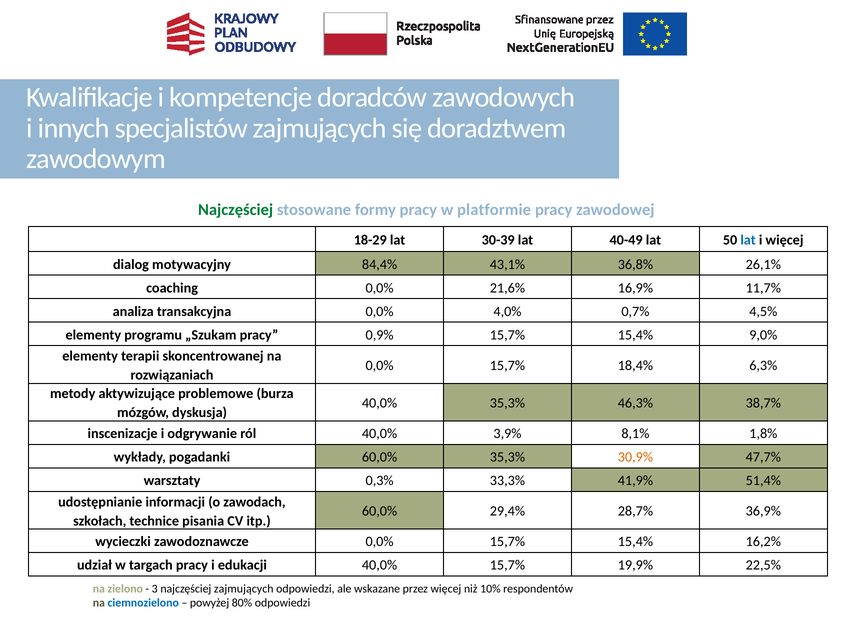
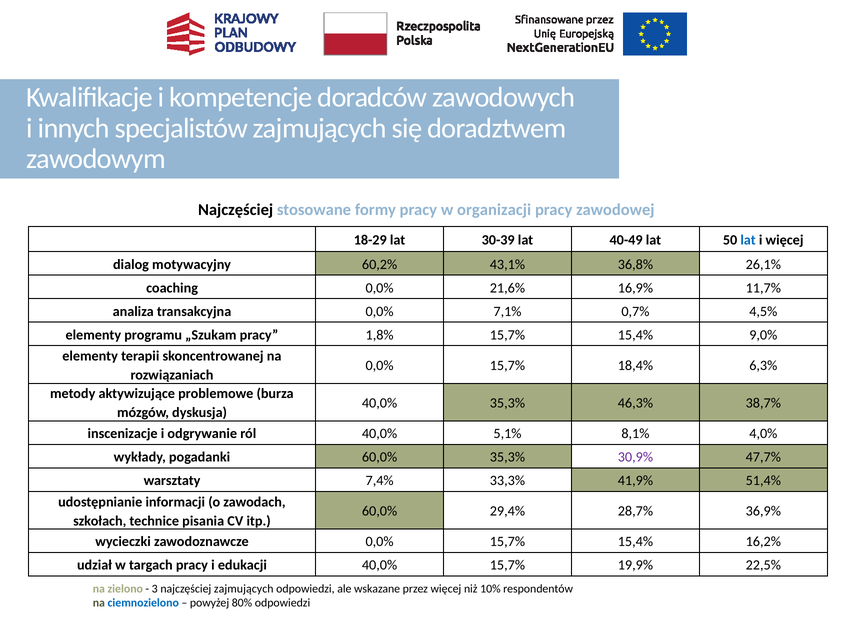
Najczęściej colour: green -> black (236, 210)
platformie: platformie -> organizacji (494, 210)
84,4%: 84,4% -> 60,2% (380, 264)
4,0%: 4,0% -> 7,1% (508, 311)
0,9%: 0,9% -> 1,8% (380, 335)
3,9%: 3,9% -> 5,1% (508, 433)
1,8%: 1,8% -> 4,0% (763, 433)
30,9% colour: orange -> purple (635, 457)
0,3%: 0,3% -> 7,4% (380, 480)
